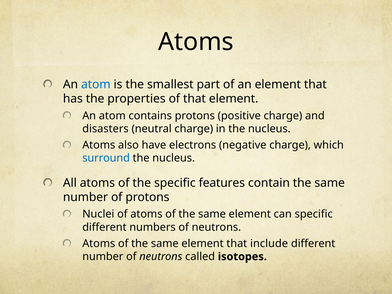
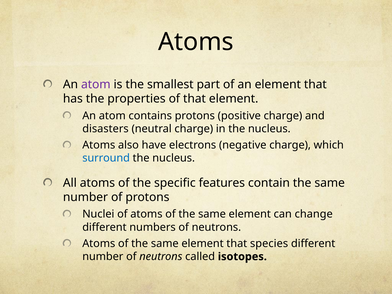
atom colour: blue -> purple (96, 84)
can specific: specific -> change (314, 214)
include: include -> species (269, 244)
